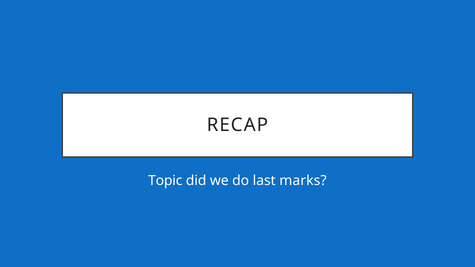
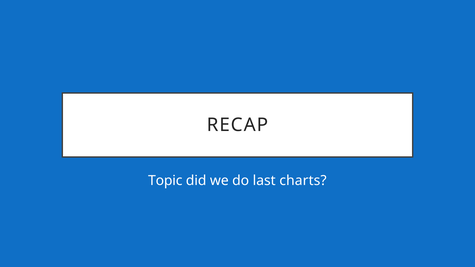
marks: marks -> charts (303, 181)
